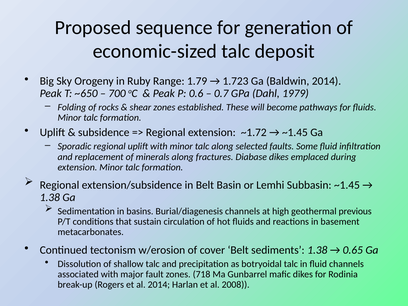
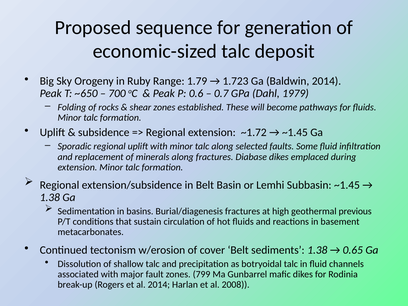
Burial/diagenesis channels: channels -> fractures (243, 211)
718: 718 -> 799 (202, 274)
